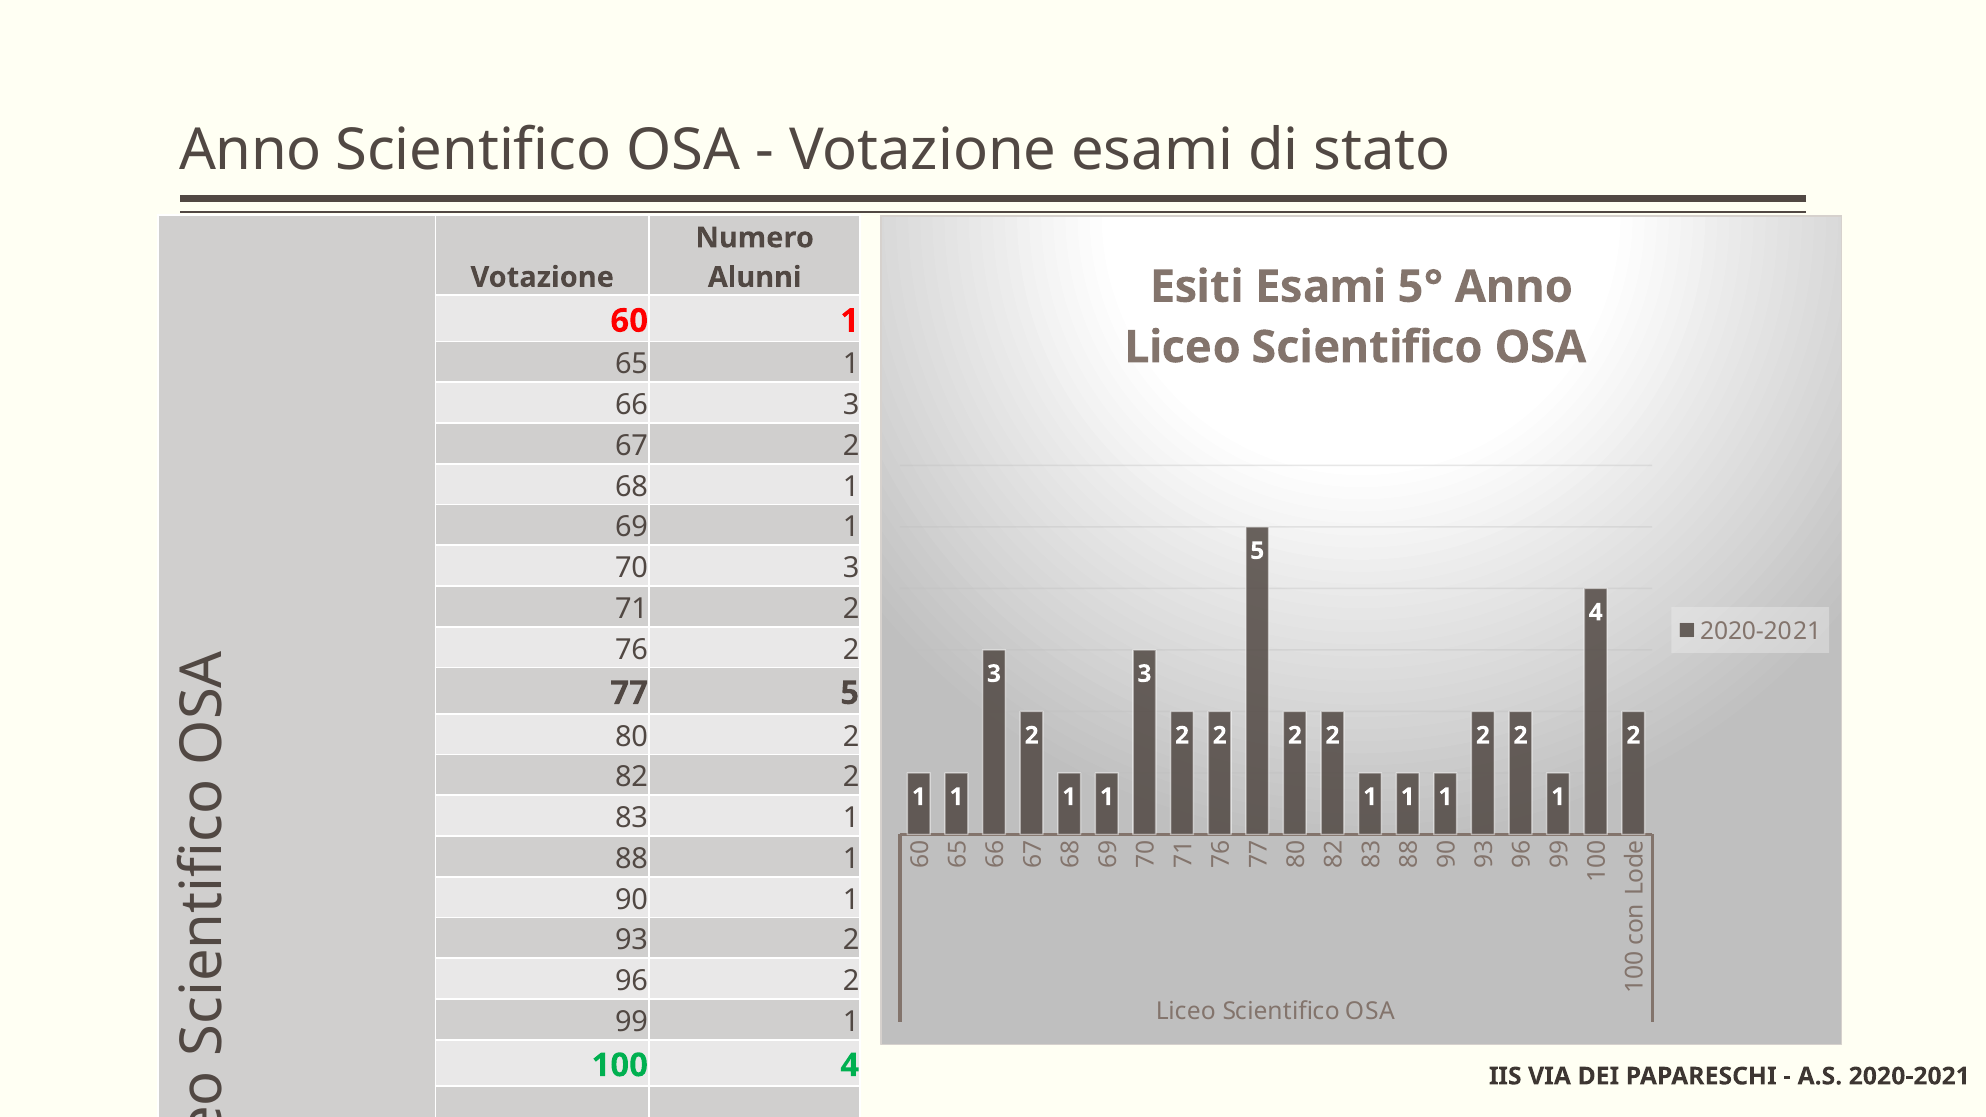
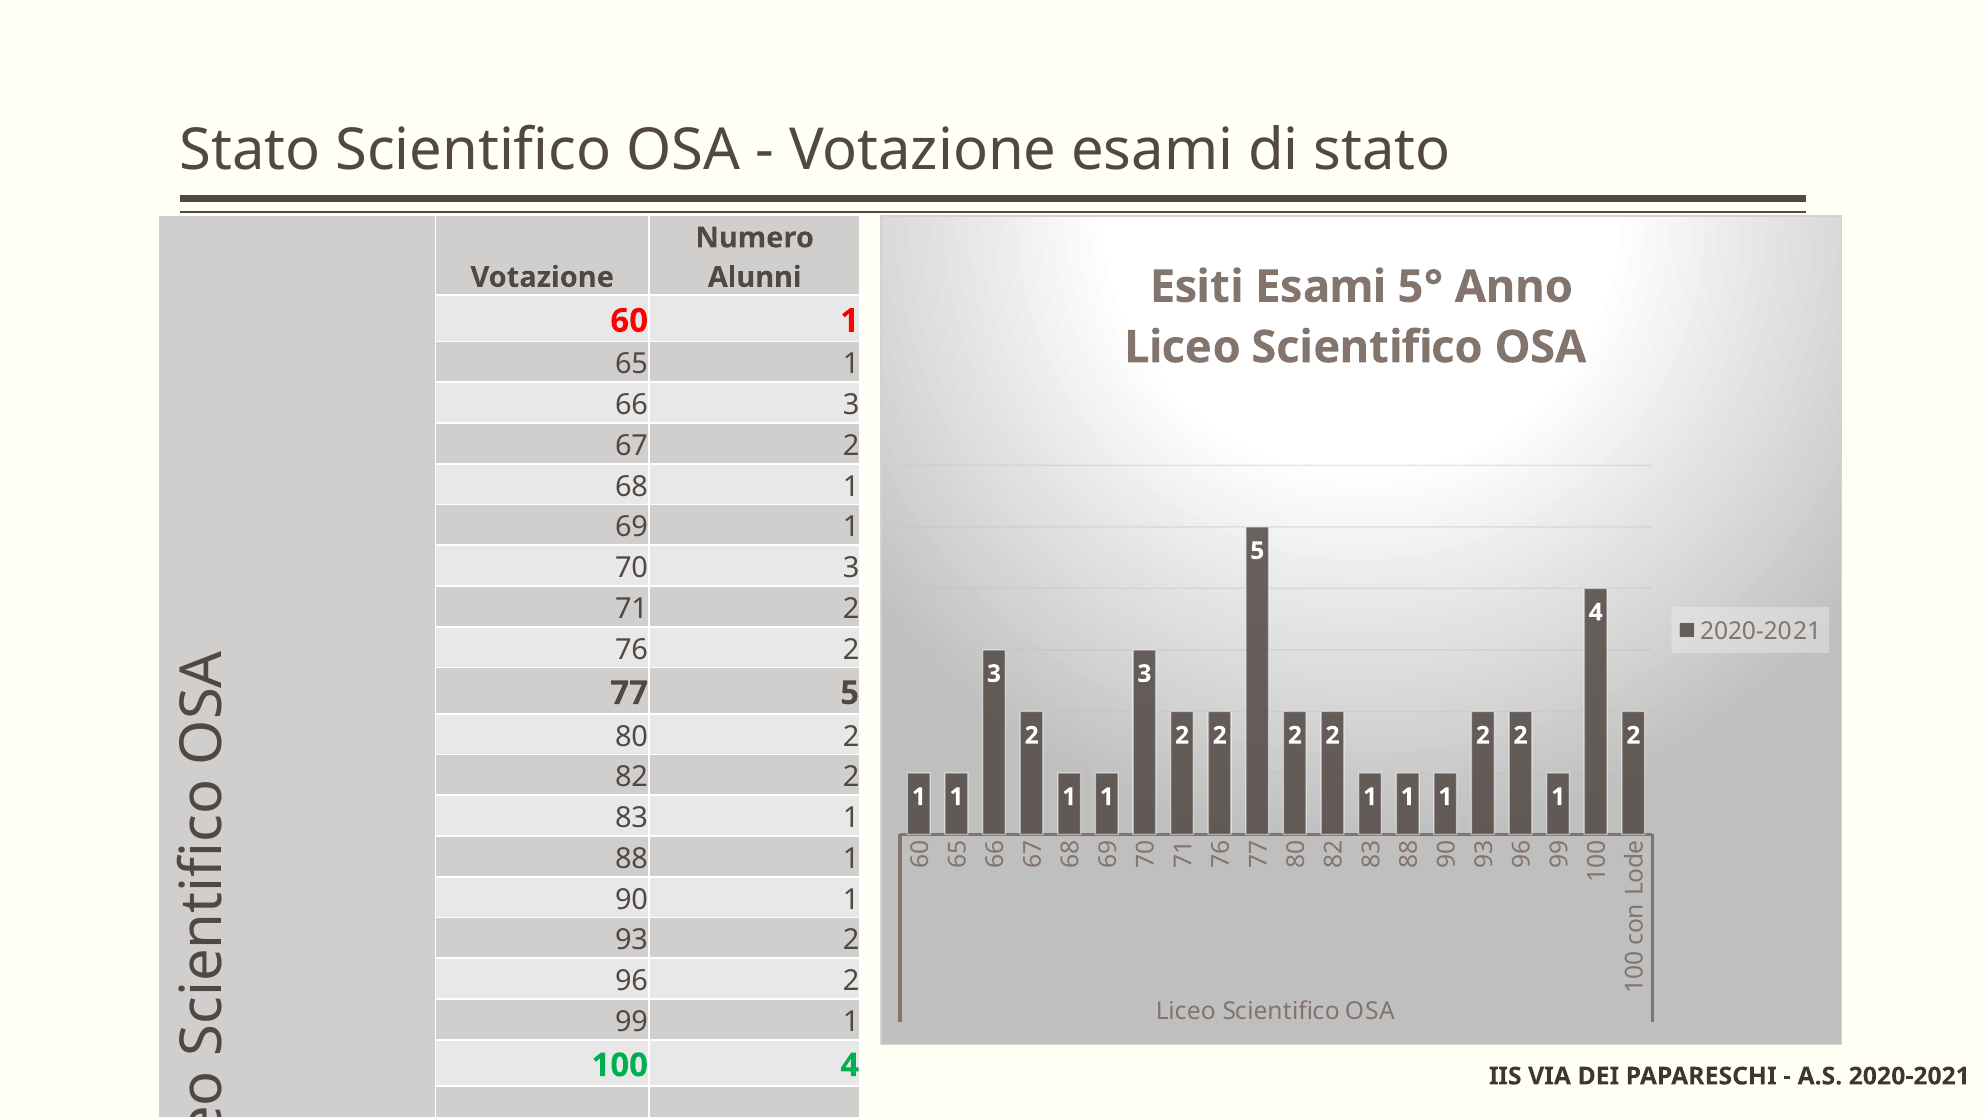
Anno: Anno -> Stato (250, 150)
